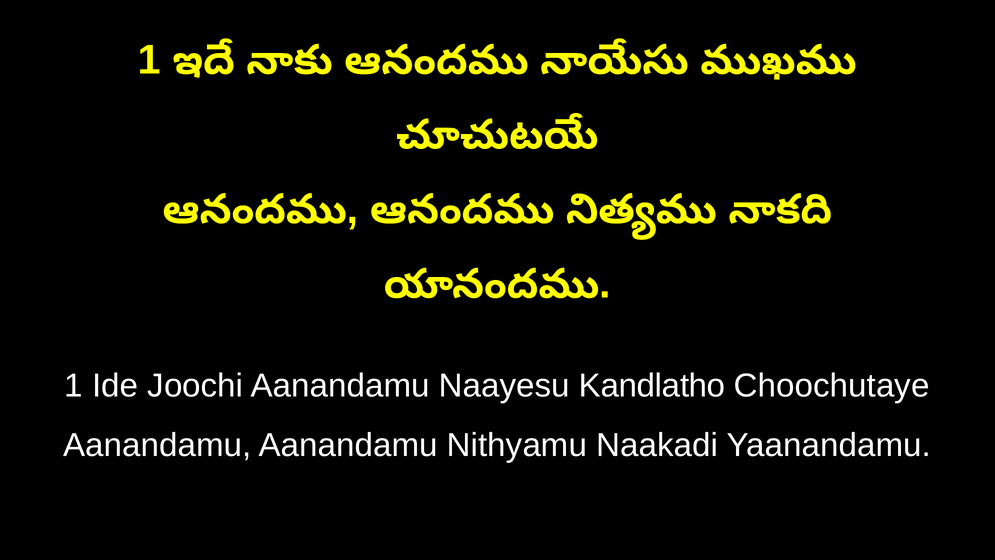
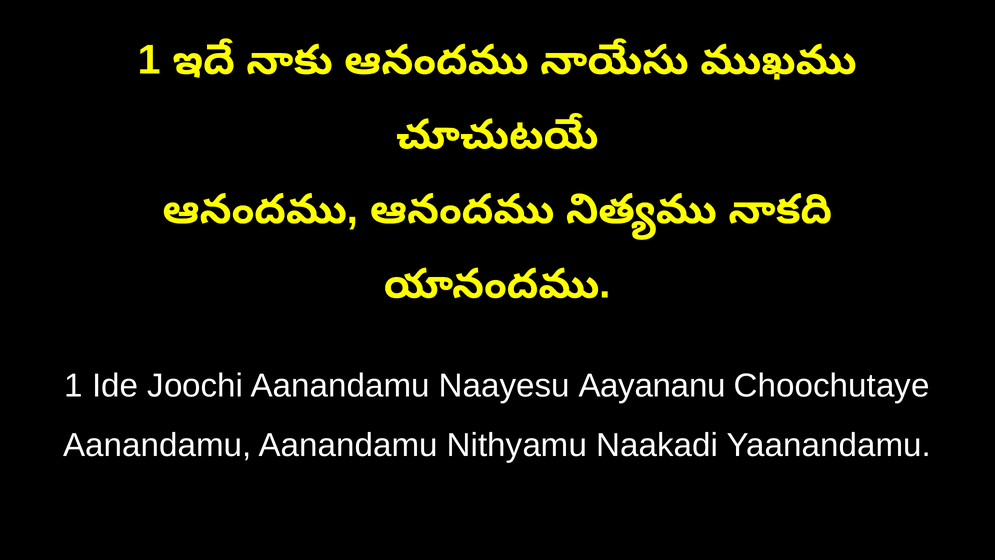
Kandlatho: Kandlatho -> Aayananu (652, 385)
